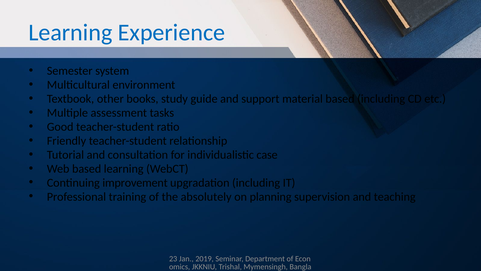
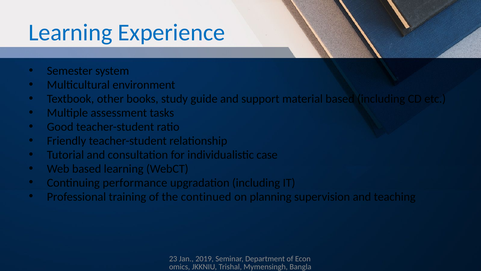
improvement: improvement -> performance (135, 182)
absolutely: absolutely -> continued (206, 196)
